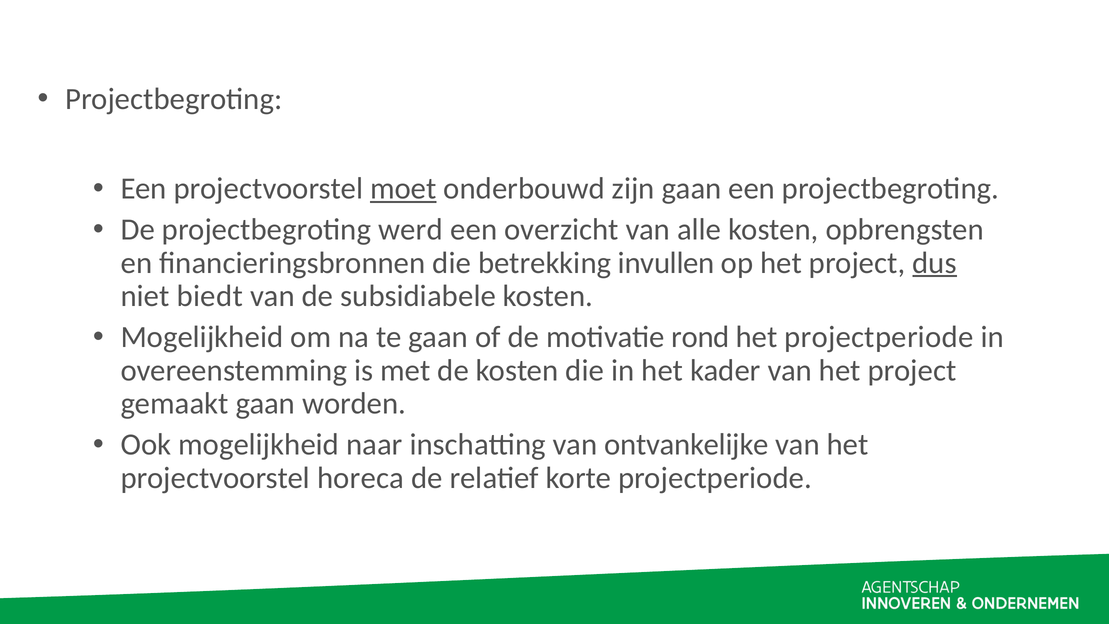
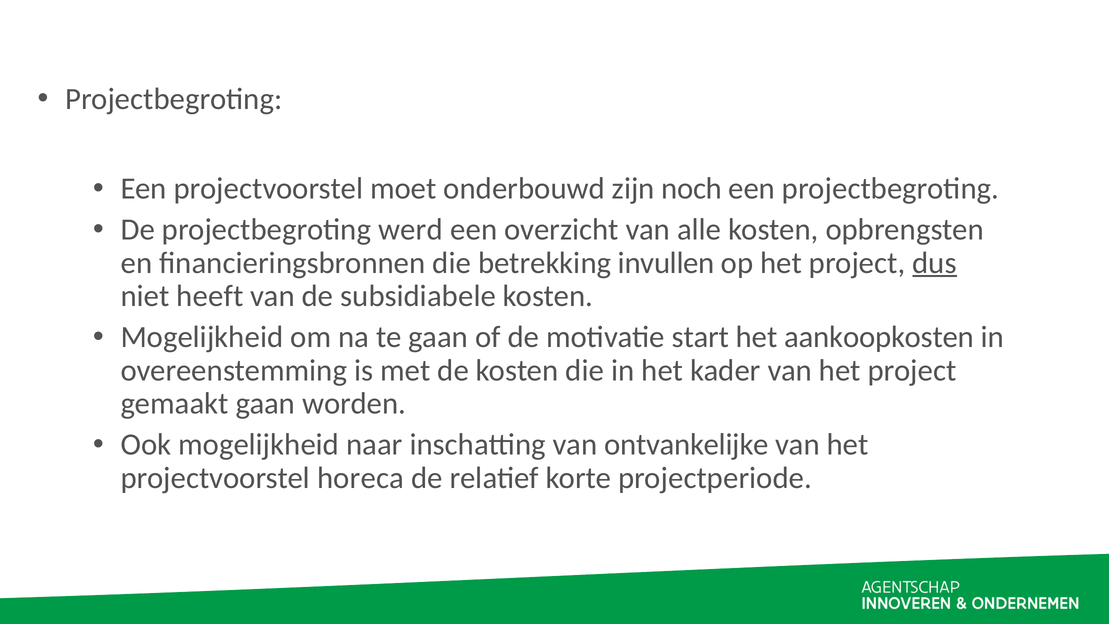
moet underline: present -> none (403, 189)
zijn gaan: gaan -> noch (692, 189)
biedt: biedt -> heeft (210, 296)
rond: rond -> start (700, 337)
het projectperiode: projectperiode -> aankoopkosten (879, 337)
